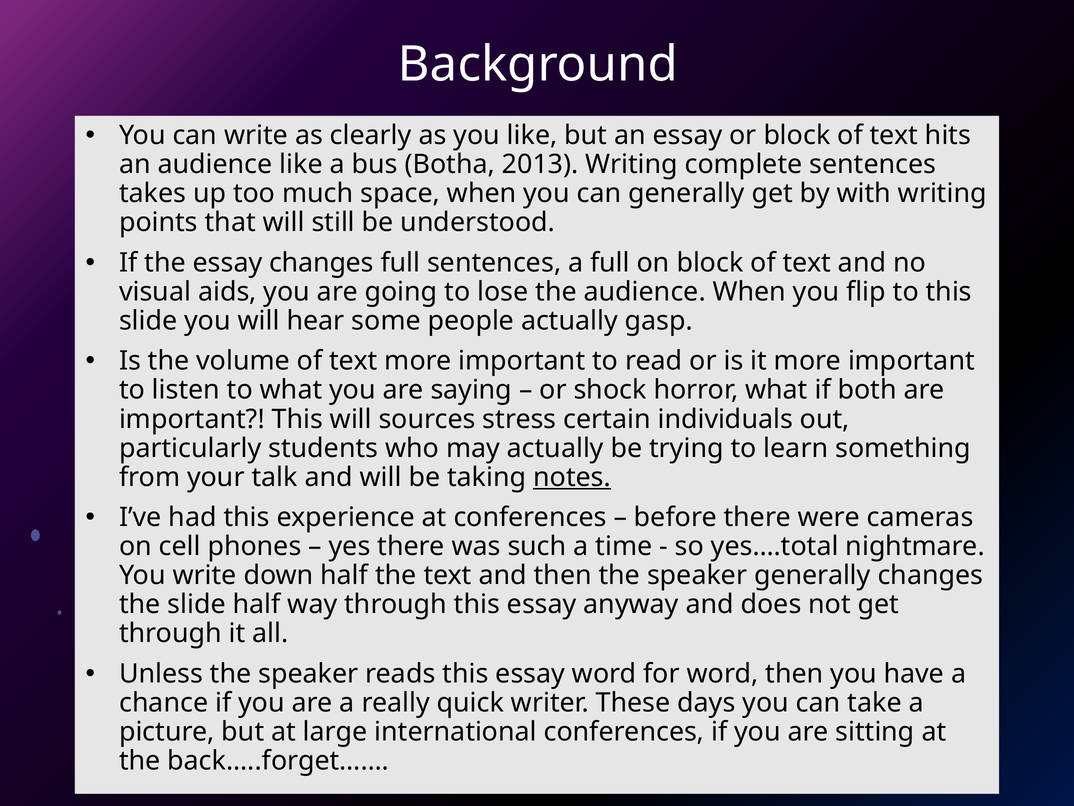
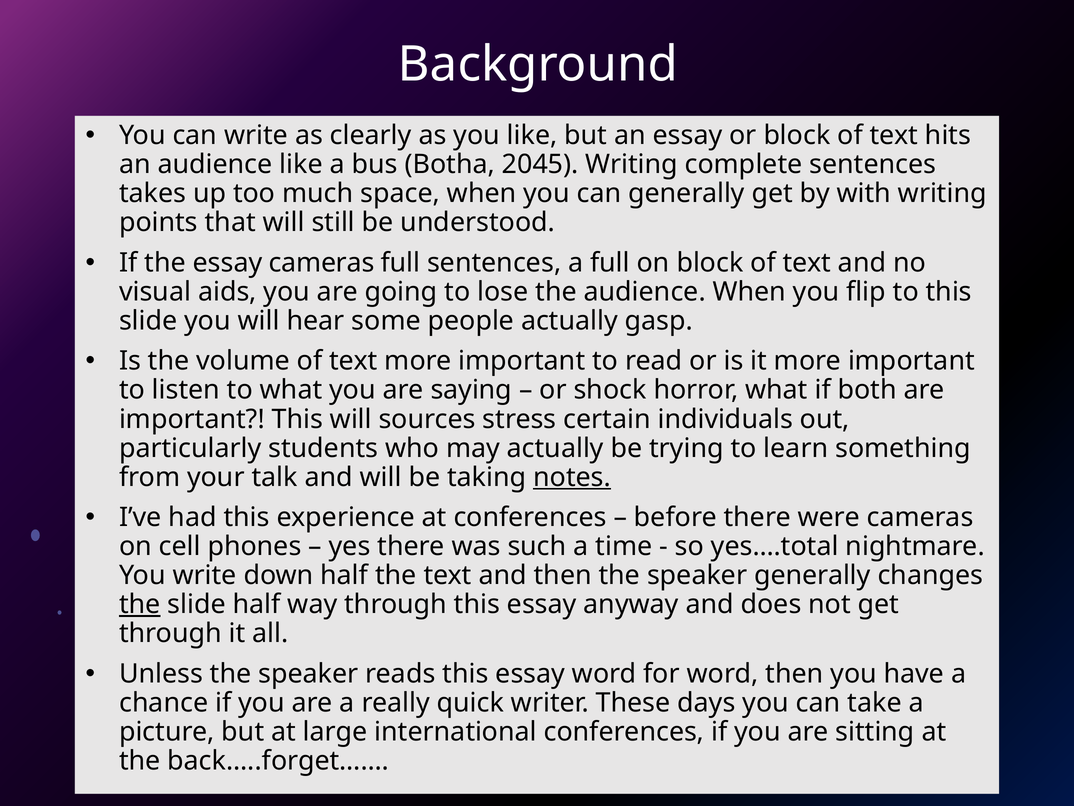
2013: 2013 -> 2045 (540, 164)
essay changes: changes -> cameras (322, 263)
the underline: none -> present (140, 604)
